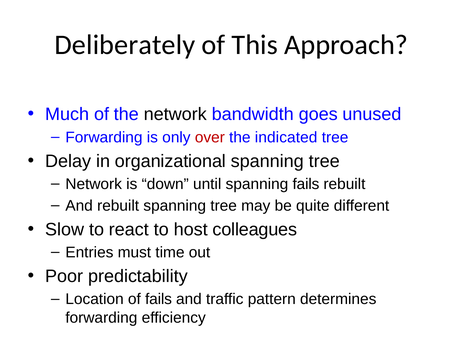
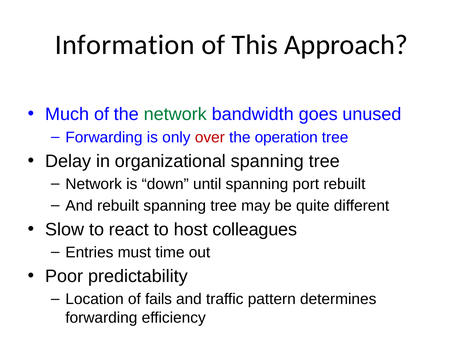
Deliberately: Deliberately -> Information (125, 45)
network colour: black -> green (175, 114)
indicated: indicated -> operation (286, 137)
spanning fails: fails -> port (306, 184)
